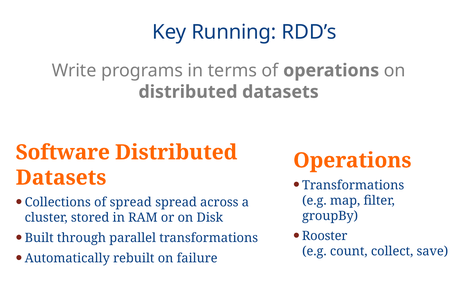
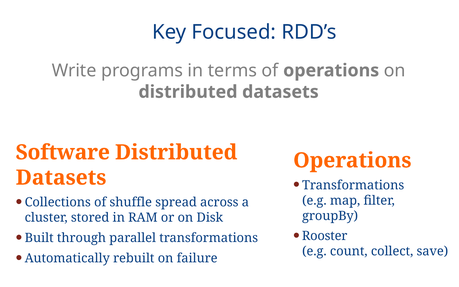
Running: Running -> Focused (234, 32)
of spread: spread -> shuffle (131, 202)
